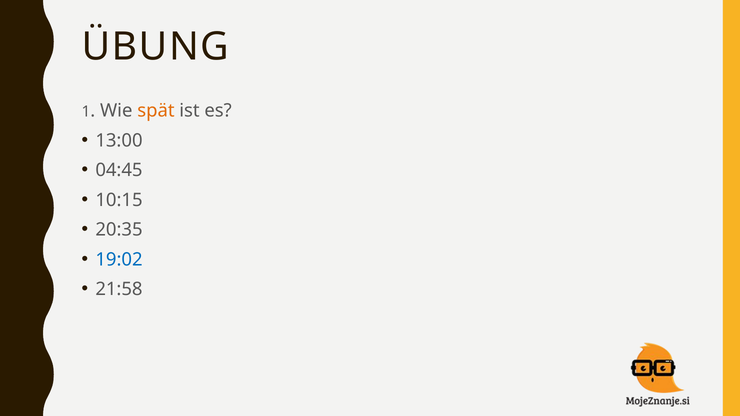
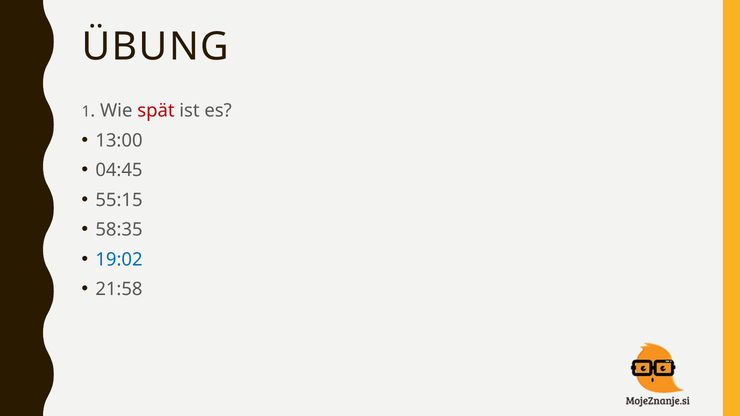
spät colour: orange -> red (156, 111)
10:15: 10:15 -> 55:15 (119, 200)
20:35: 20:35 -> 58:35 (119, 230)
